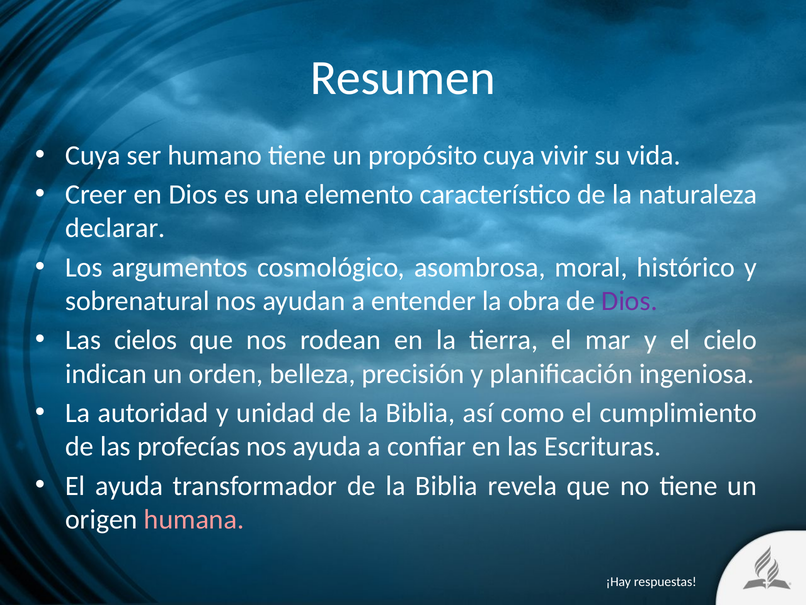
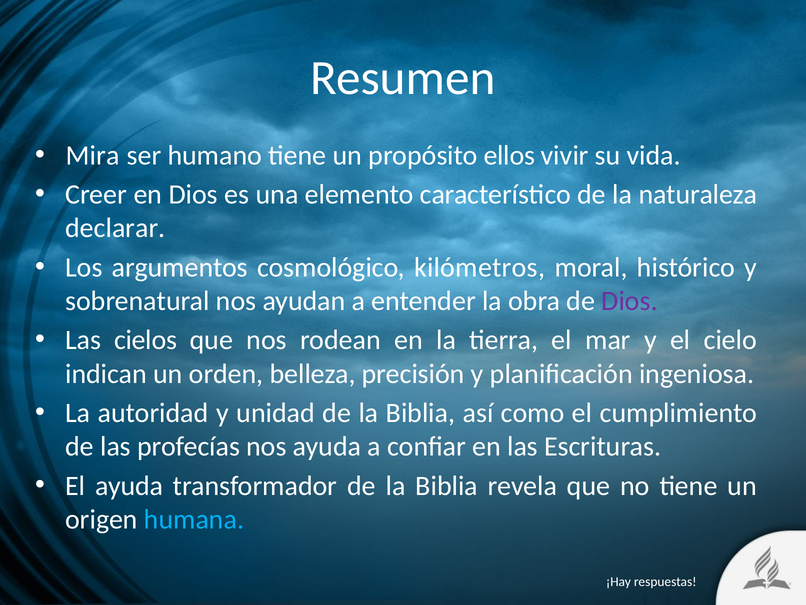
Cuya: Cuya -> Mira (93, 155)
propósito cuya: cuya -> ellos (509, 155)
asombrosa: asombrosa -> kilómetros (480, 267)
humana colour: pink -> light blue (194, 519)
